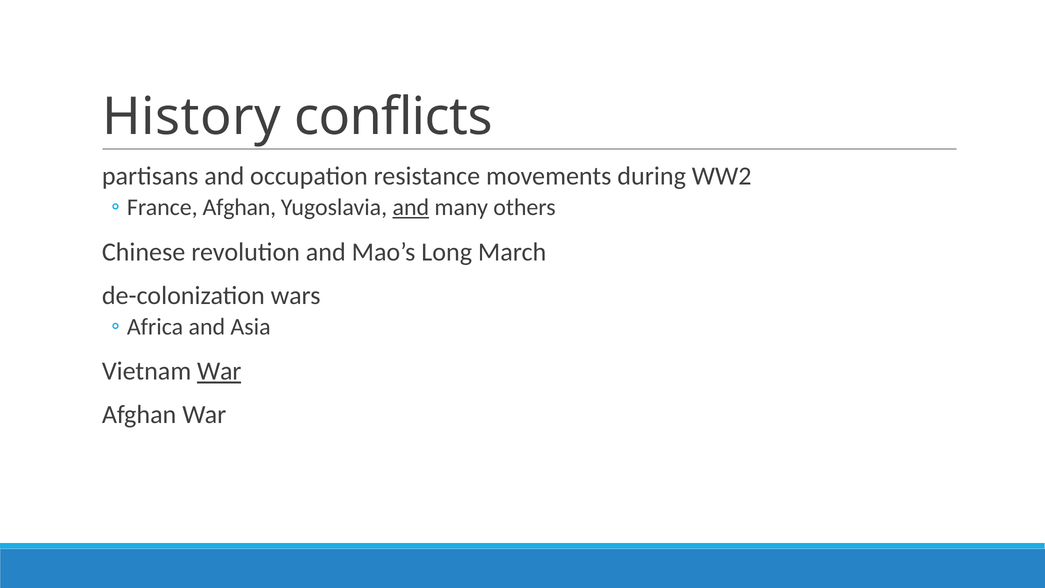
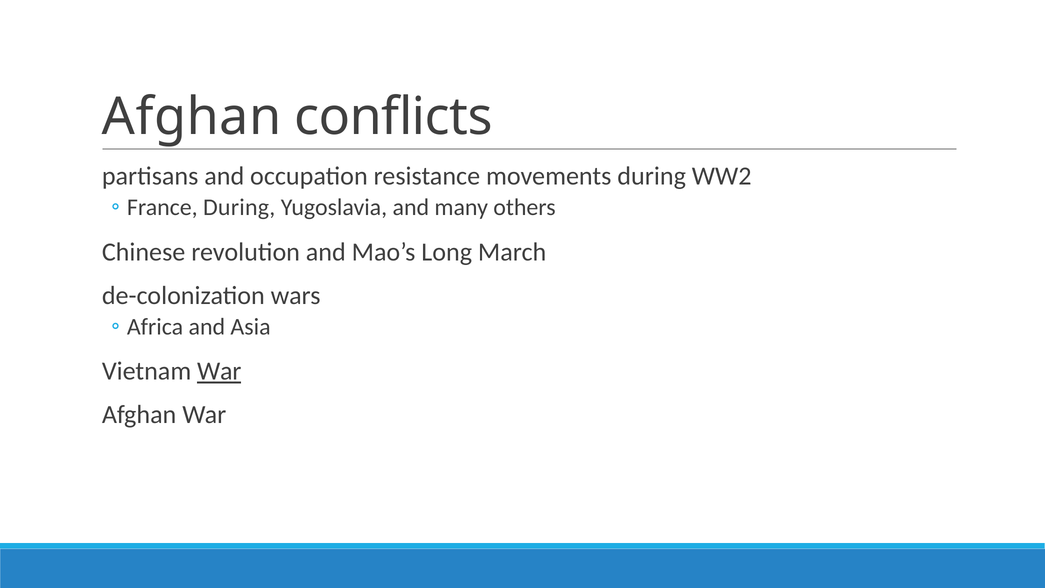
History: History -> Afghan (192, 117)
France Afghan: Afghan -> During (239, 207)
and underline: present -> none (411, 207)
